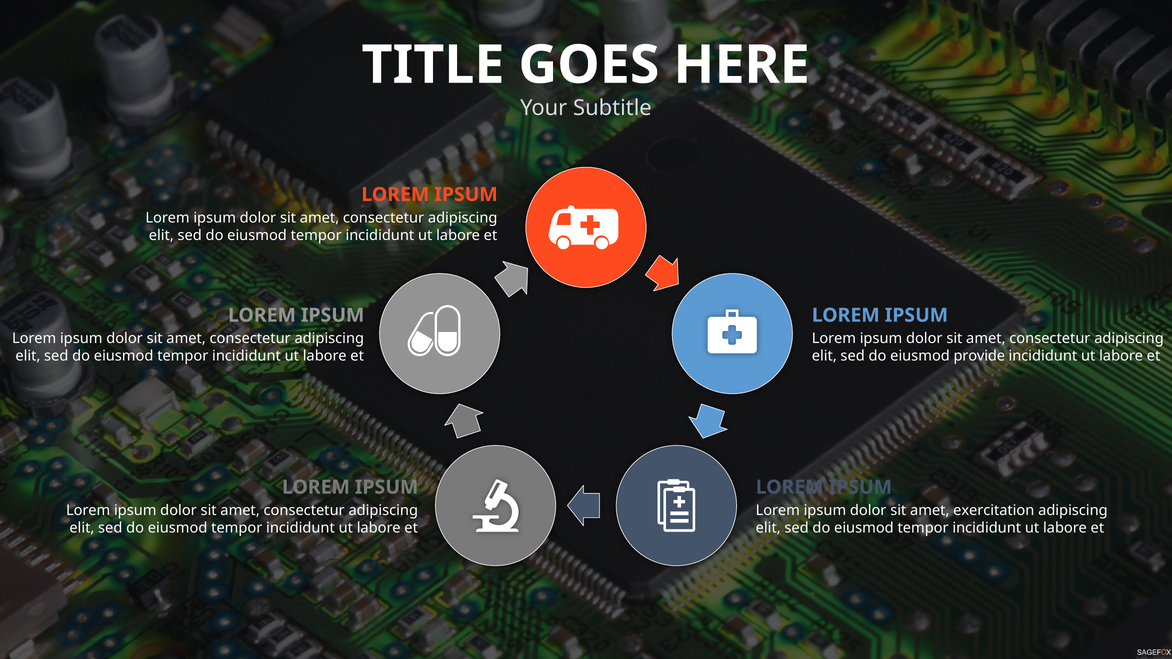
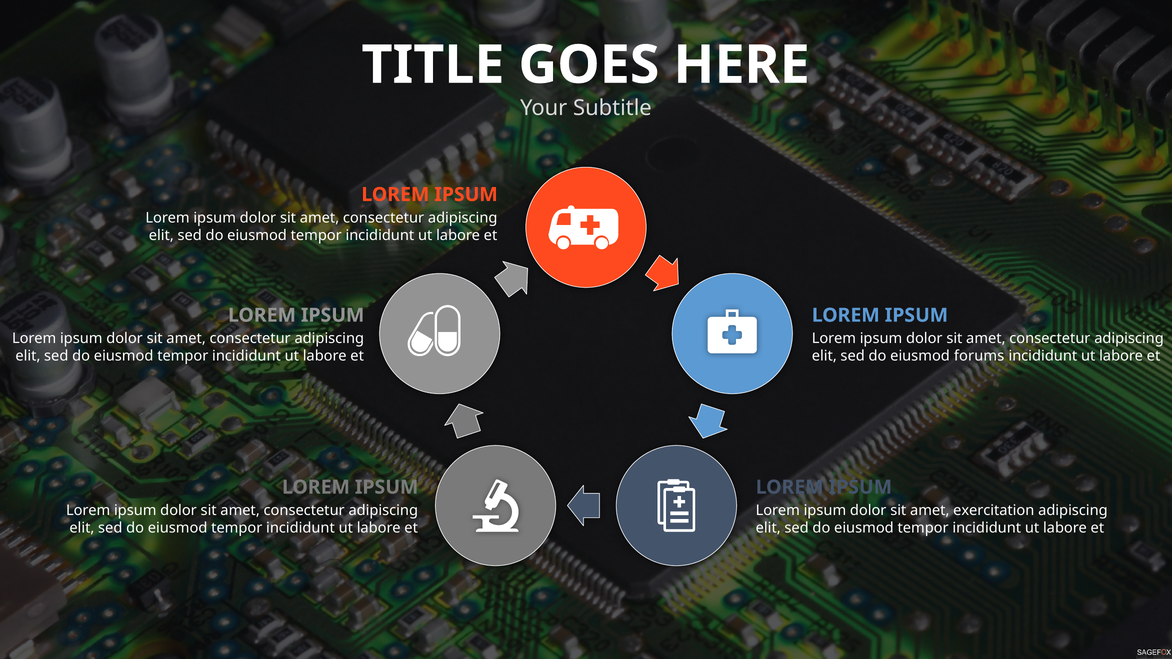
provide: provide -> forums (979, 356)
